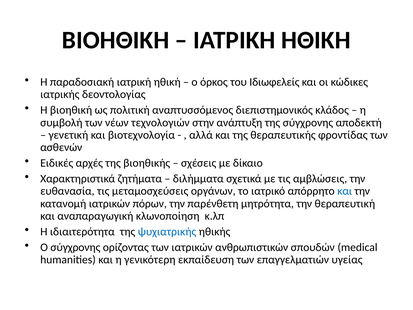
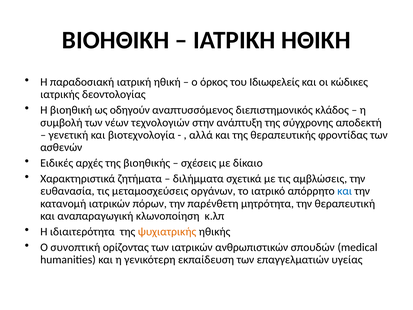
πολιτική: πολιτική -> οδηγούν (130, 110)
ψυχιατρικής colour: blue -> orange (167, 232)
Ο σύγχρονης: σύγχρονης -> συνοπτική (75, 247)
